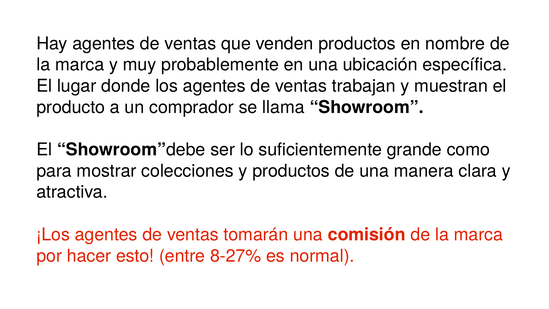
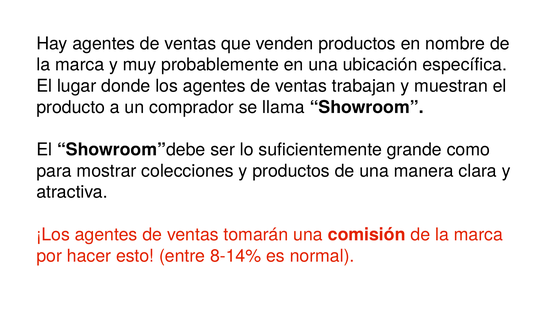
8-27%: 8-27% -> 8-14% (236, 256)
